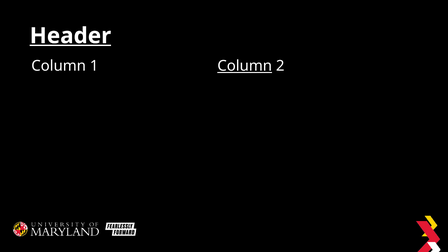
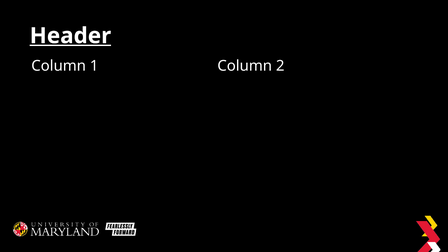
Column underline: present -> none (245, 66)
